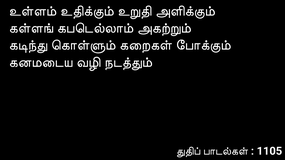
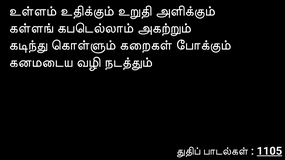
1105 underline: none -> present (269, 151)
